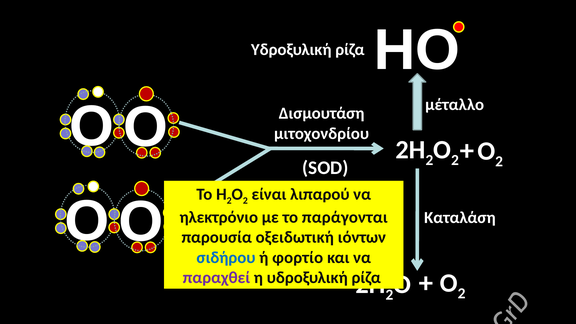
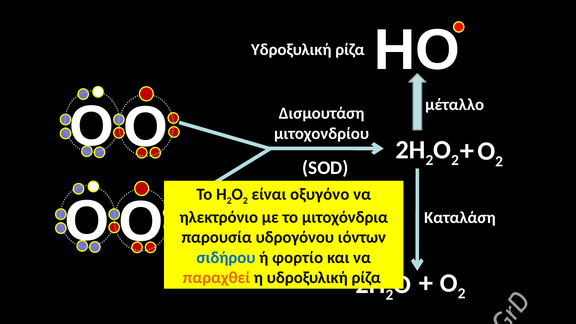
λιπαρού: λιπαρού -> οξυγόνο (320, 194)
παράγονται: παράγονται -> μιτοχόνδρια (345, 217)
οξειδωτική: οξειδωτική -> υδρογόνου (295, 237)
παραχθεί colour: purple -> orange (216, 278)
